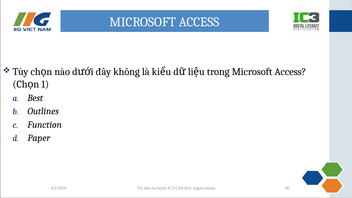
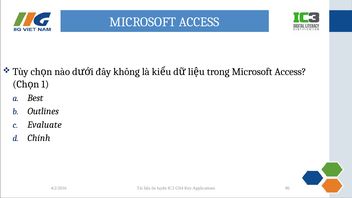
Function: Function -> Evaluate (45, 125)
Paper: Paper -> Chính (39, 138)
